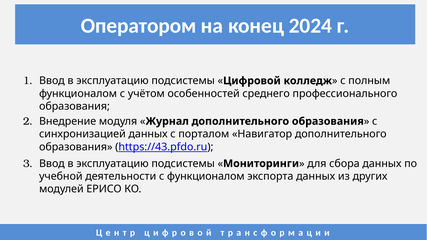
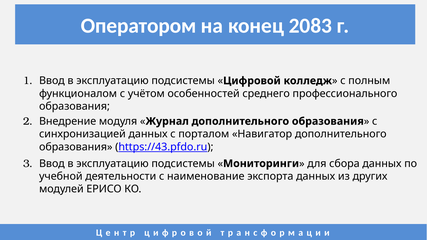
2024: 2024 -> 2083 (310, 26)
с функционалом: функционалом -> наименование (206, 176)
